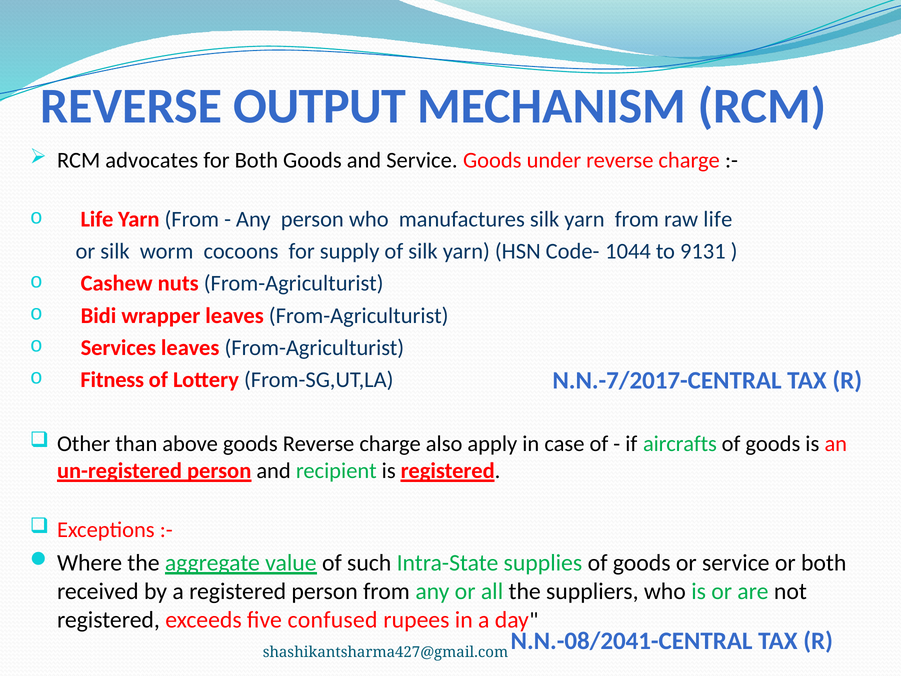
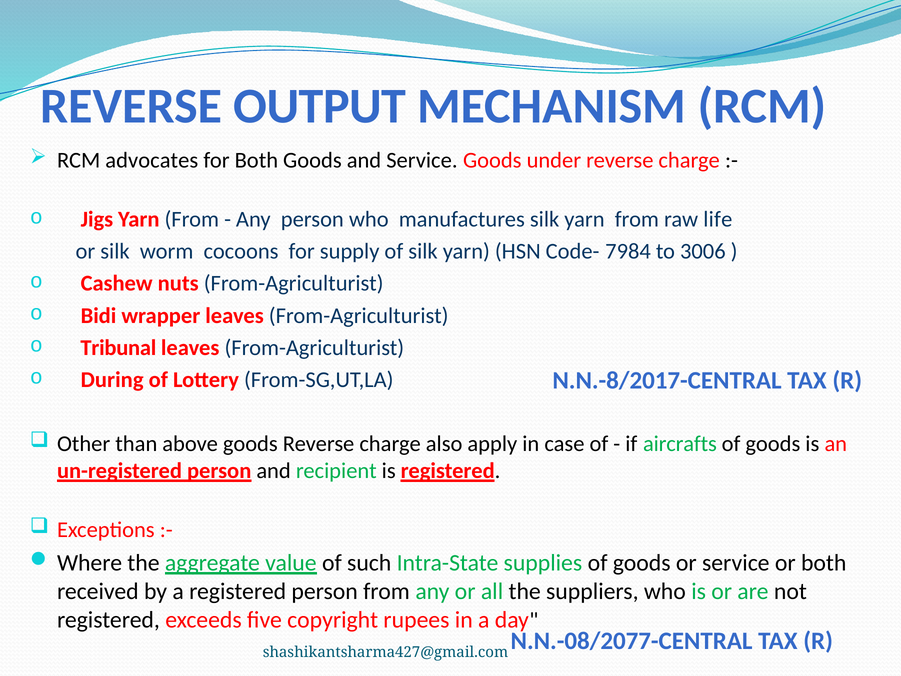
Life: Life -> Jigs (97, 219)
1044: 1044 -> 7984 (628, 251)
9131: 9131 -> 3006 (703, 251)
Services: Services -> Tribunal (118, 348)
Fitness: Fitness -> During (112, 380)
N.N.-7/2017-CENTRAL: N.N.-7/2017-CENTRAL -> N.N.-8/2017-CENTRAL (667, 380)
confused: confused -> copyright (333, 620)
N.N.-08/2041-CENTRAL: N.N.-08/2041-CENTRAL -> N.N.-08/2077-CENTRAL (632, 641)
